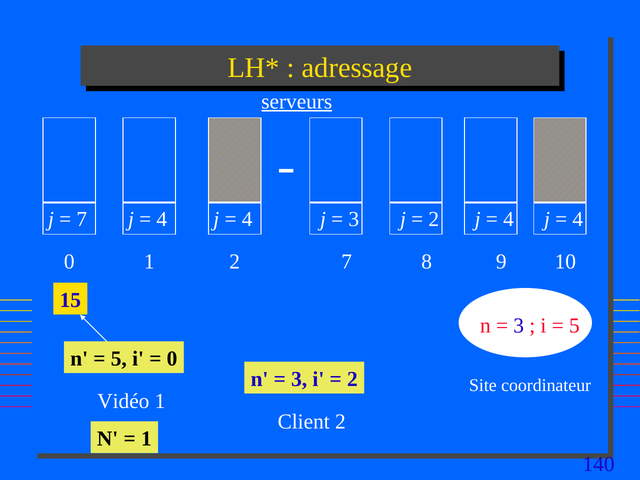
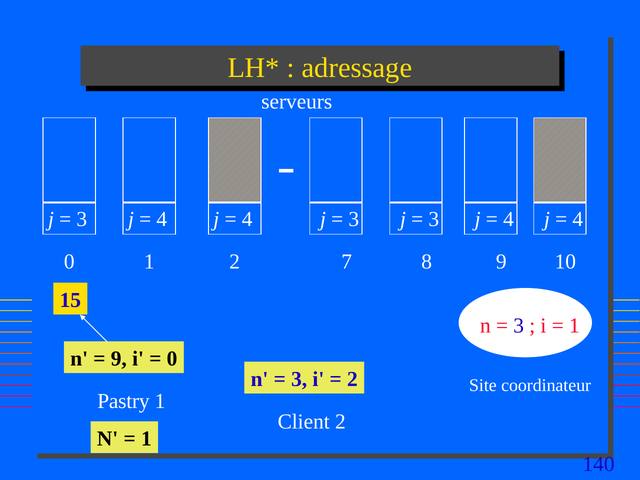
serveurs underline: present -> none (297, 102)
7: 7 -> 3 (82, 219)
2: 2 -> 3 (434, 219)
5: 5 -> 1 (574, 326)
5: 5 -> 9 (119, 359)
Vidéo: Vidéo -> Pastry (123, 401)
